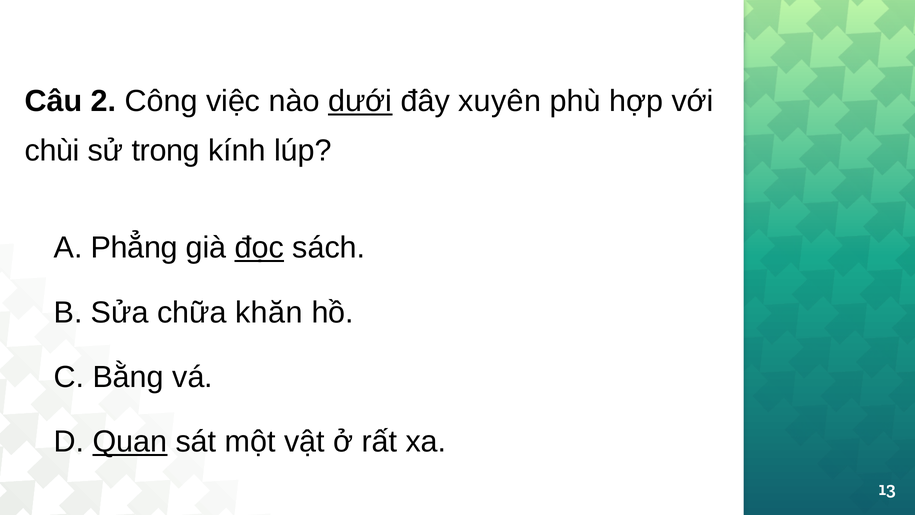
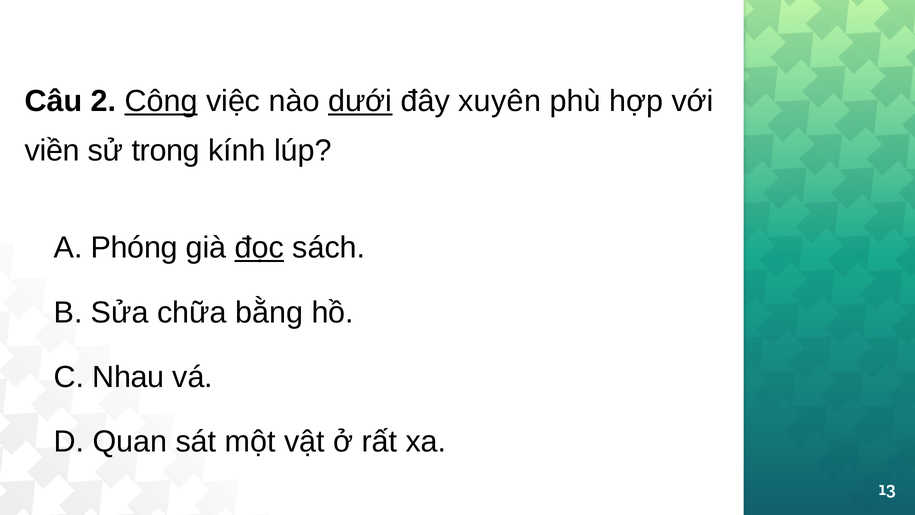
Công underline: none -> present (161, 101)
chùi: chùi -> viền (52, 151)
Phẳng: Phẳng -> Phóng (134, 248)
khăn: khăn -> bằng (269, 312)
Bằng: Bằng -> Nhau (128, 377)
Quan underline: present -> none (130, 442)
